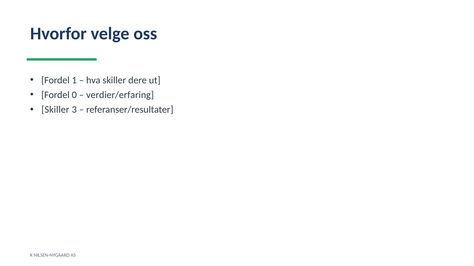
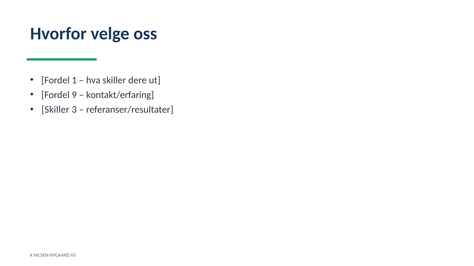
0: 0 -> 9 (74, 95)
verdier/erfaring: verdier/erfaring -> kontakt/erfaring (120, 95)
